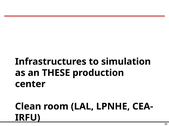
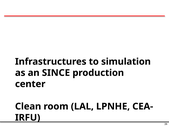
THESE: THESE -> SINCE (56, 73)
